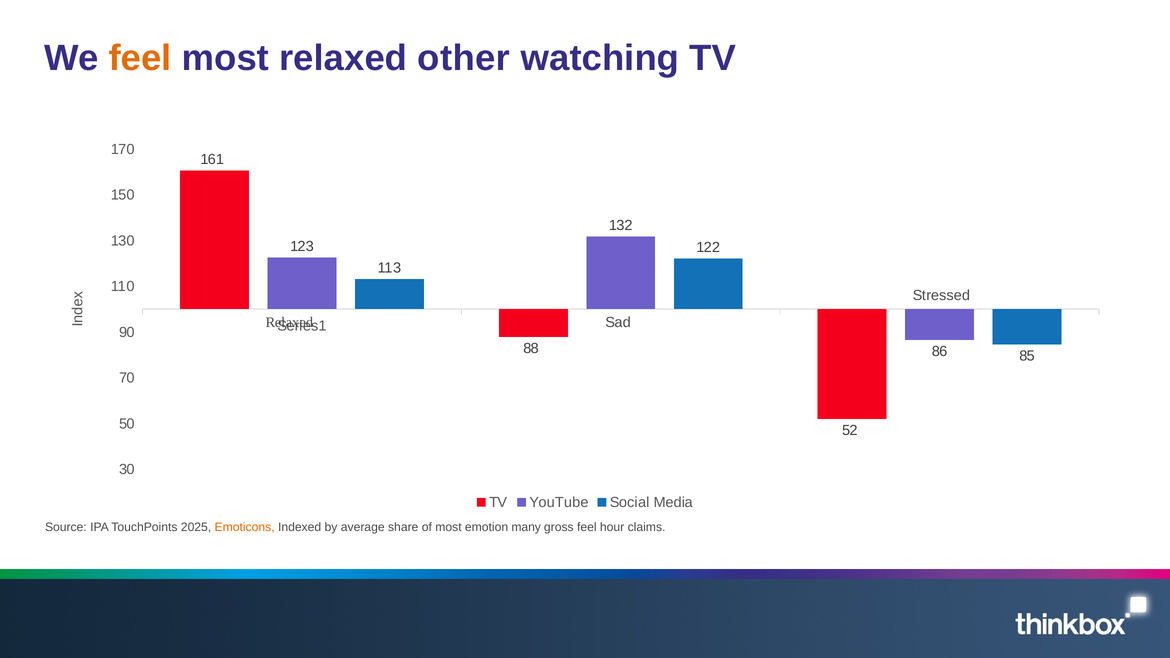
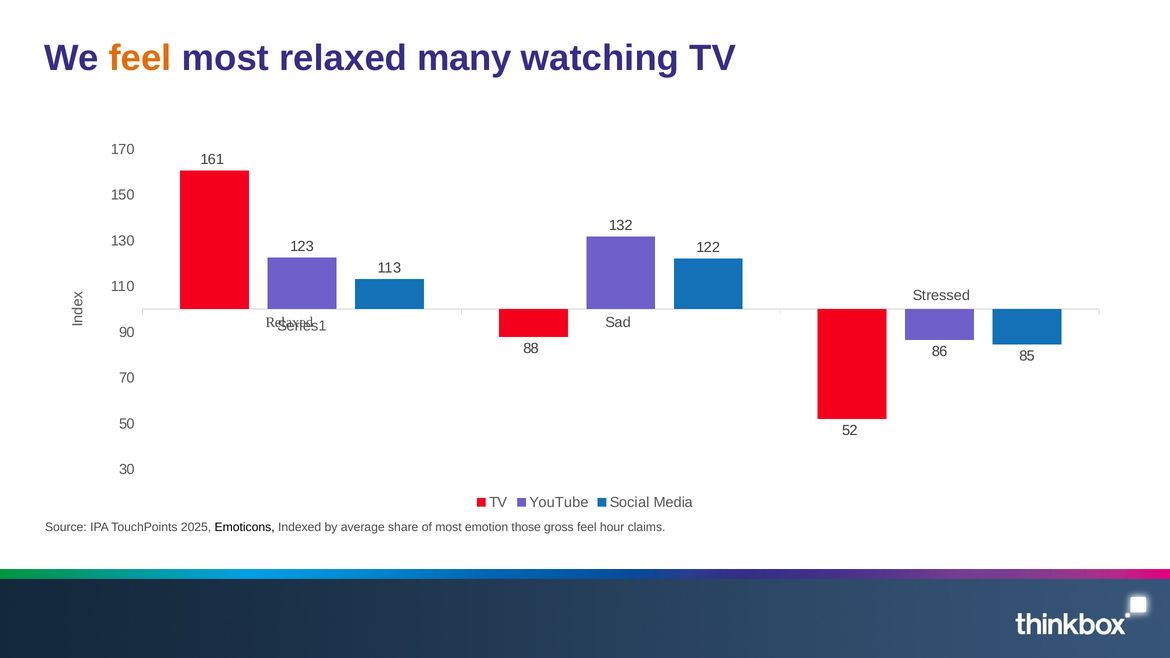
other: other -> many (464, 58)
Emoticons colour: orange -> black (245, 527)
many: many -> those (526, 527)
